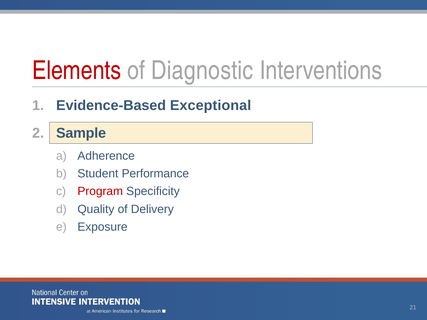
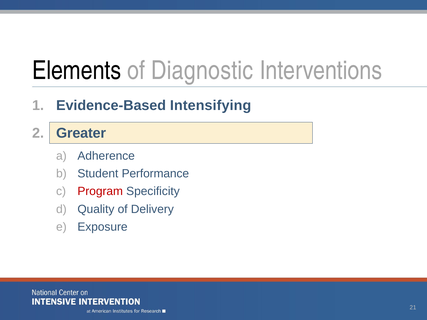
Elements colour: red -> black (77, 70)
Exceptional: Exceptional -> Intensifying (211, 106)
Sample: Sample -> Greater (81, 133)
